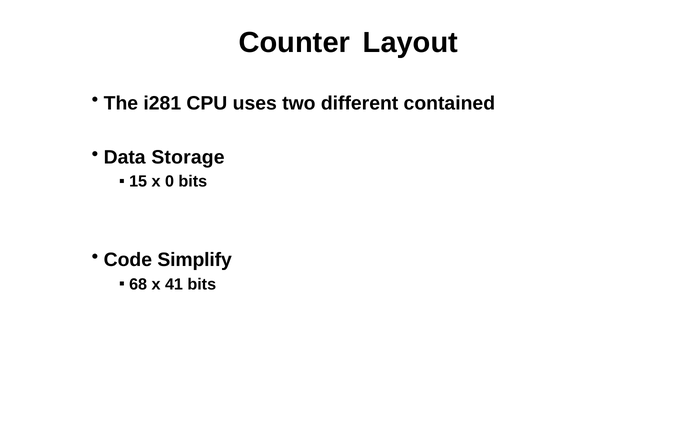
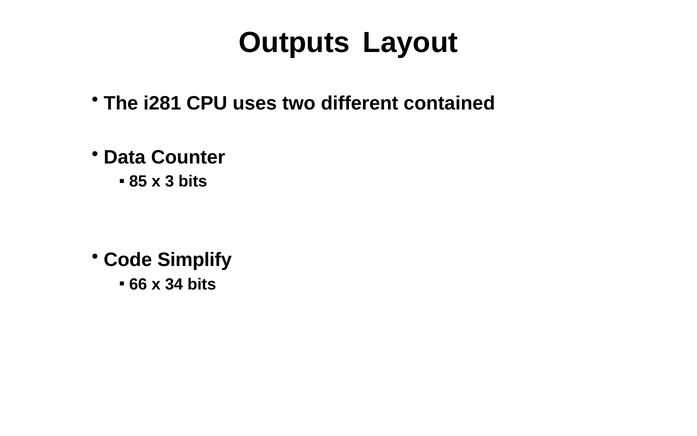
Counter: Counter -> Outputs (294, 43)
Storage: Storage -> Counter (188, 157)
15: 15 -> 85 (138, 181)
0: 0 -> 3 (169, 181)
68: 68 -> 66 (138, 284)
41: 41 -> 34 (174, 284)
